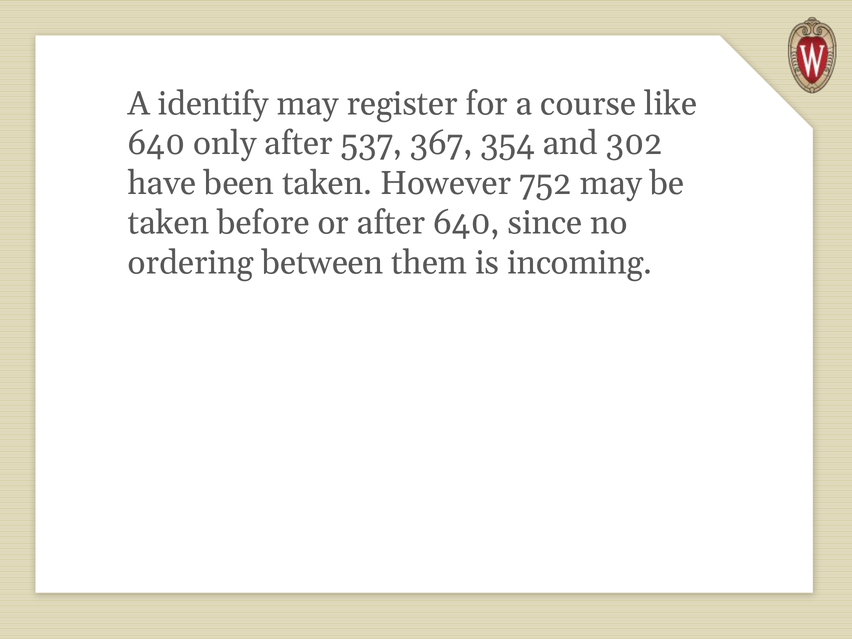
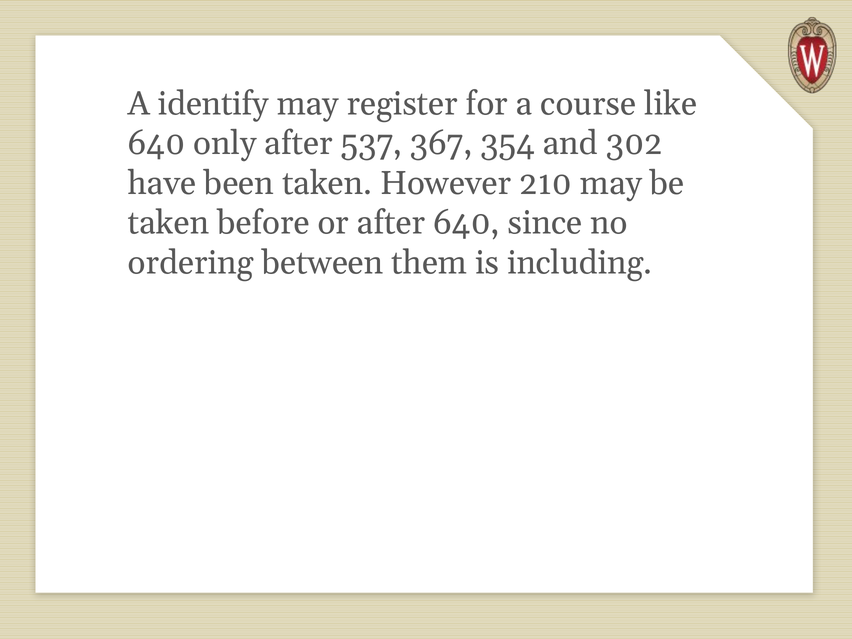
752: 752 -> 210 (546, 183)
incoming: incoming -> including (580, 263)
